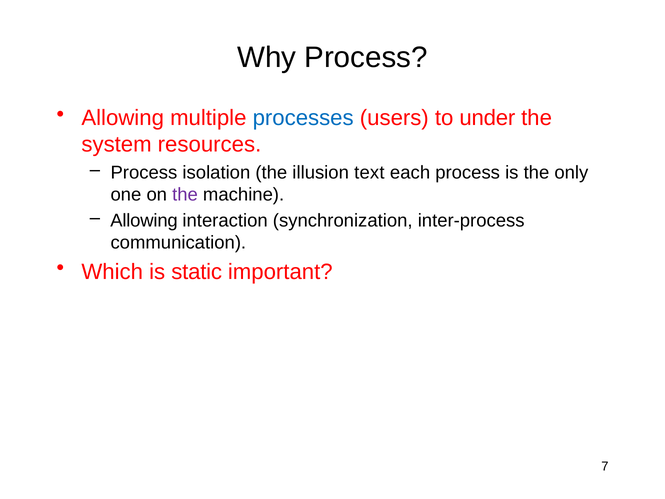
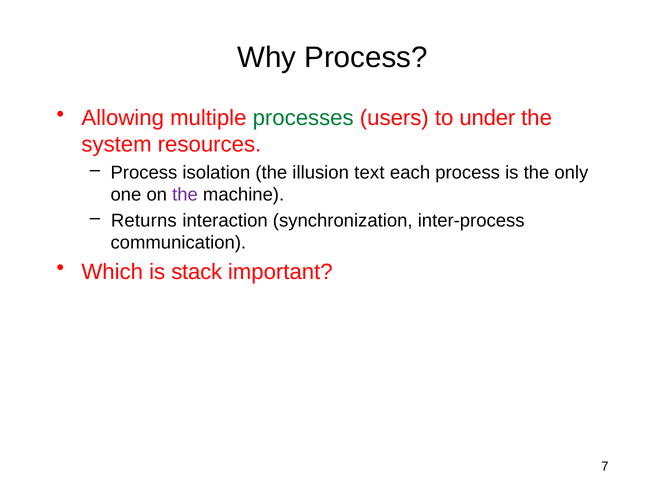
processes colour: blue -> green (303, 118)
Allowing: Allowing -> Returns (144, 220)
static: static -> stack (197, 272)
